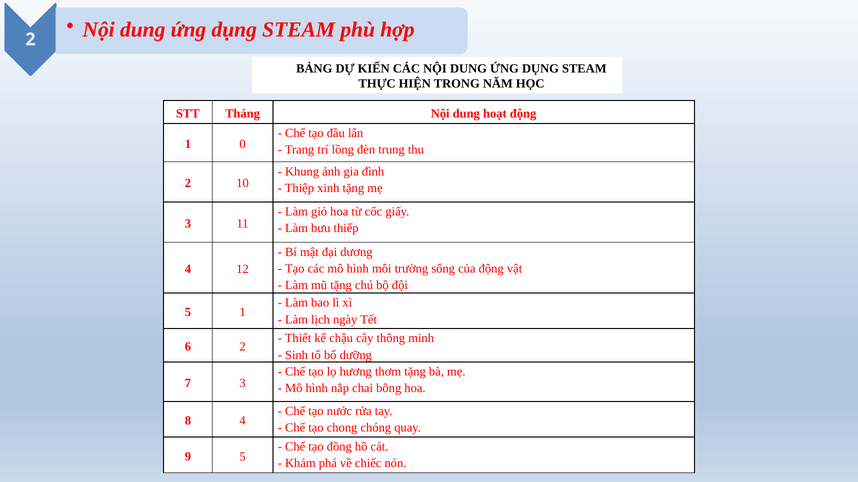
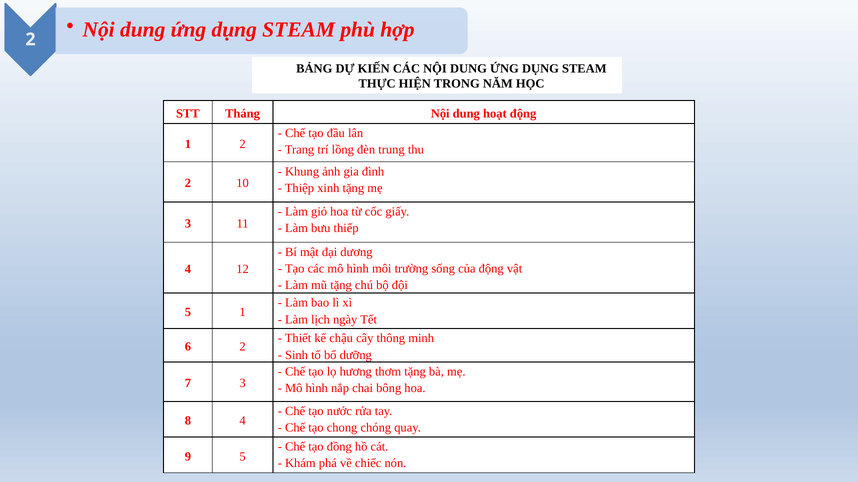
1 0: 0 -> 2 (243, 144)
